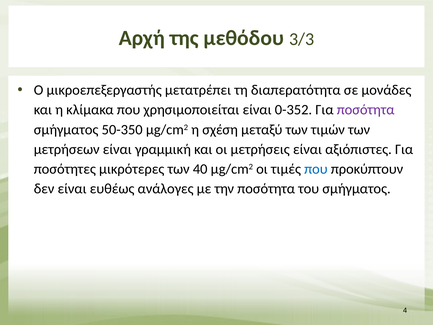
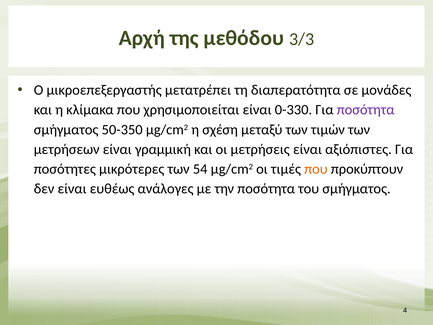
0-352: 0-352 -> 0-330 (293, 110)
40: 40 -> 54 (200, 169)
που colour: blue -> orange (316, 169)
